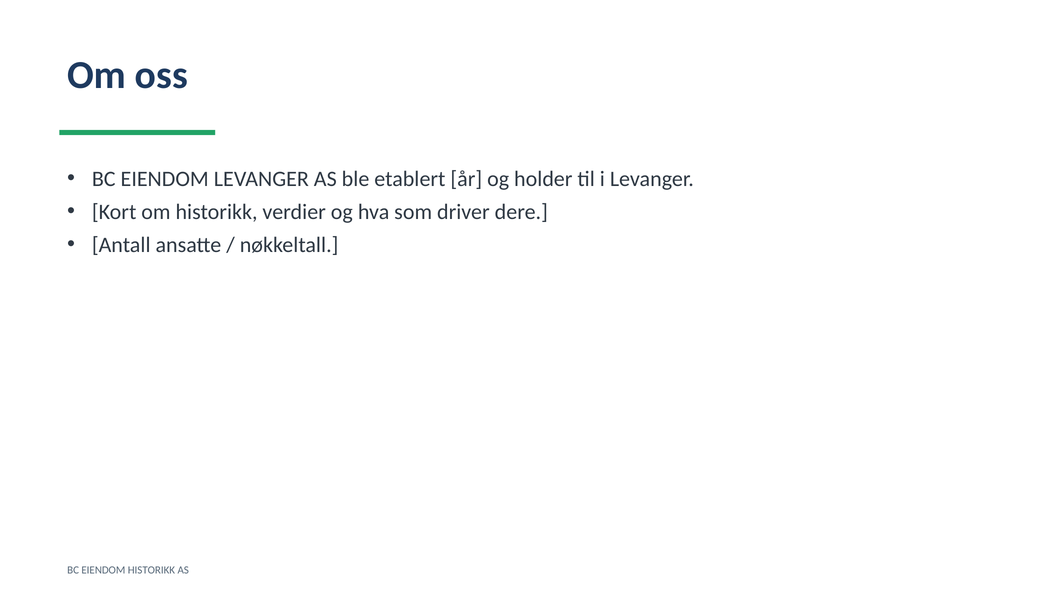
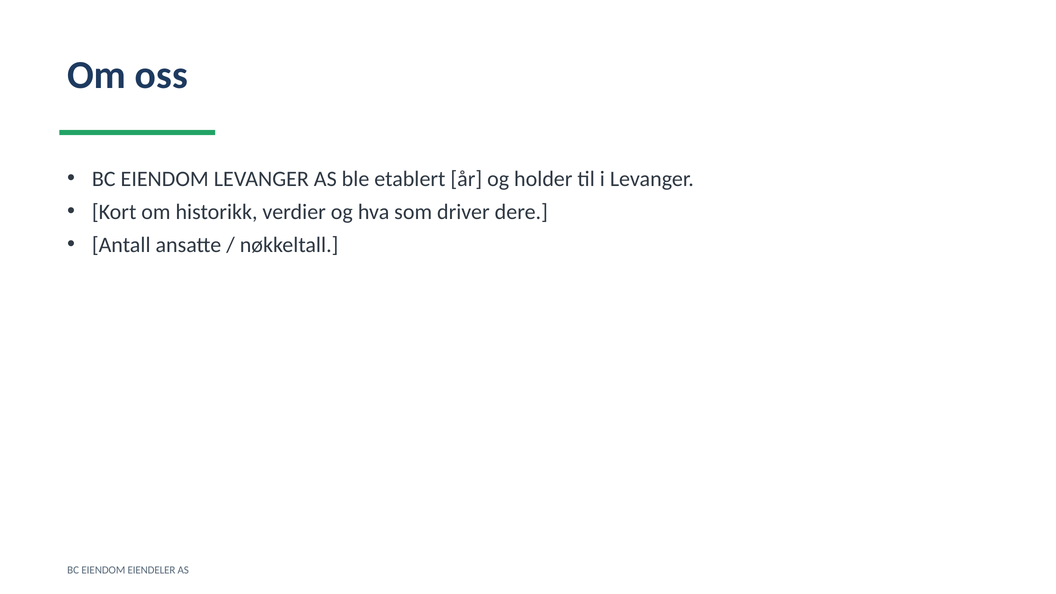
EIENDOM HISTORIKK: HISTORIKK -> EIENDELER (151, 570)
